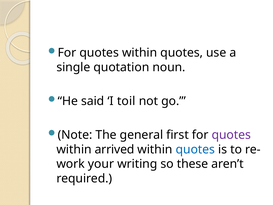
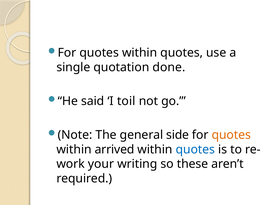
noun: noun -> done (169, 67)
first: first -> side (178, 135)
quotes colour: purple -> orange (231, 135)
